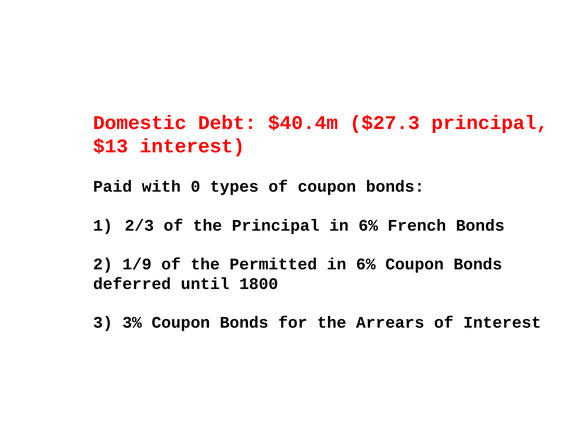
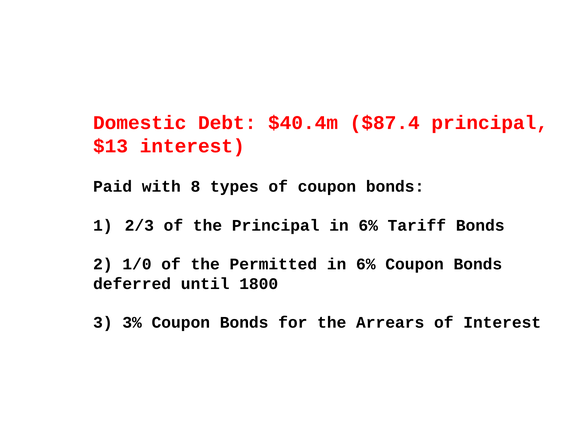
$27.3: $27.3 -> $87.4 (385, 123)
0: 0 -> 8 (195, 187)
French: French -> Tariff (417, 226)
1/9: 1/9 -> 1/0 (137, 264)
